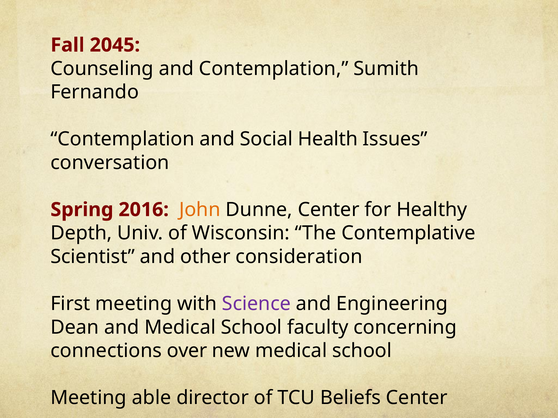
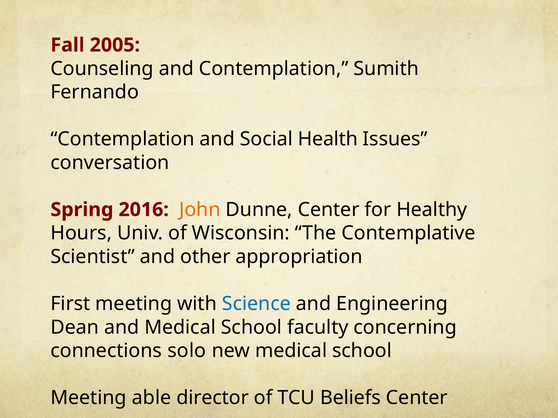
2045: 2045 -> 2005 (115, 45)
Depth: Depth -> Hours (81, 233)
consideration: consideration -> appropriation (299, 257)
Science colour: purple -> blue (256, 304)
over: over -> solo (187, 351)
